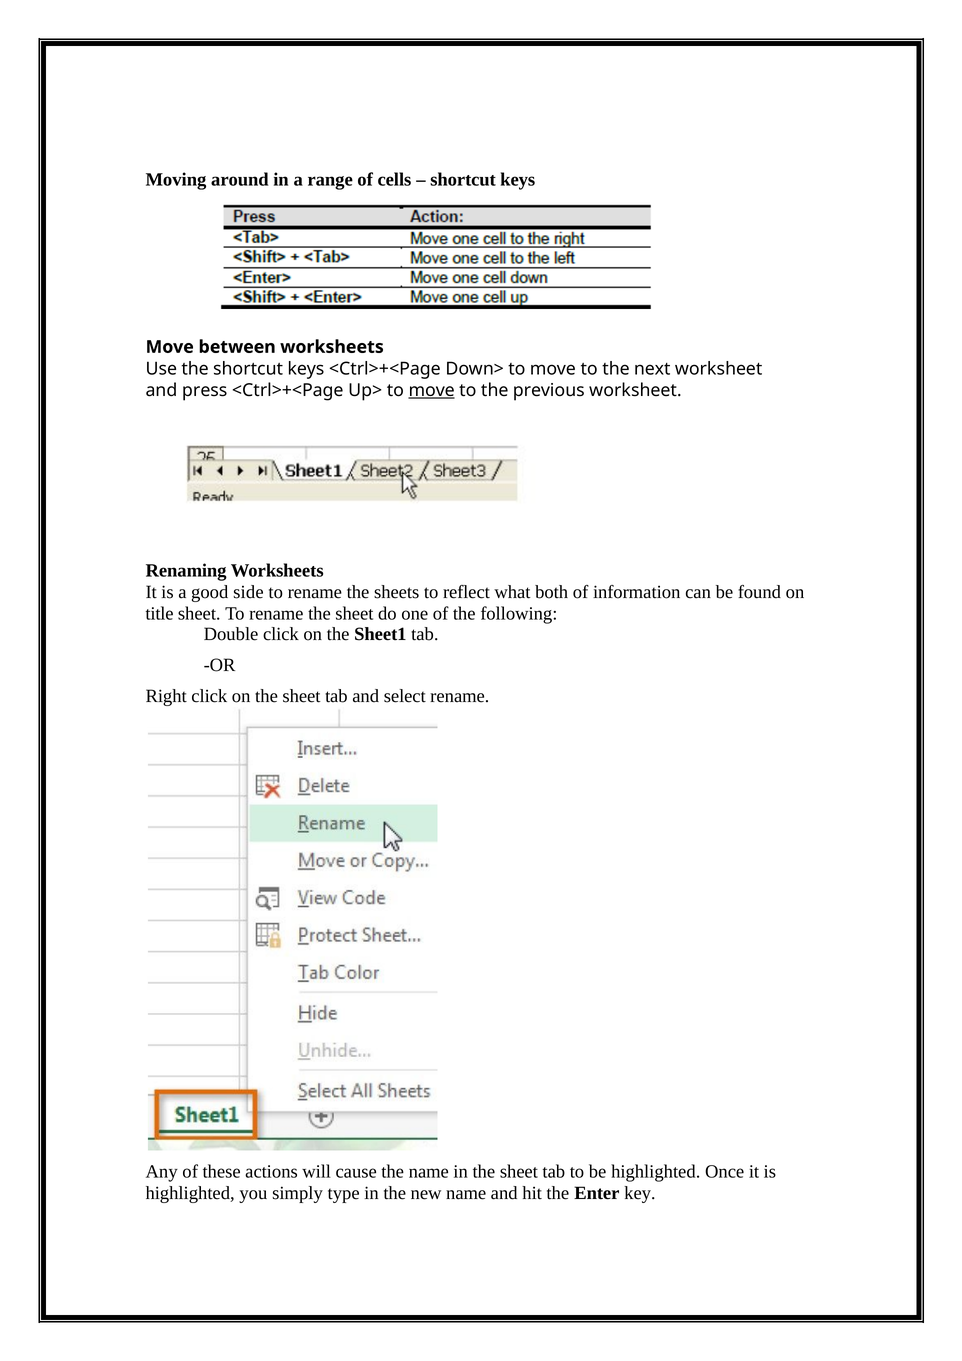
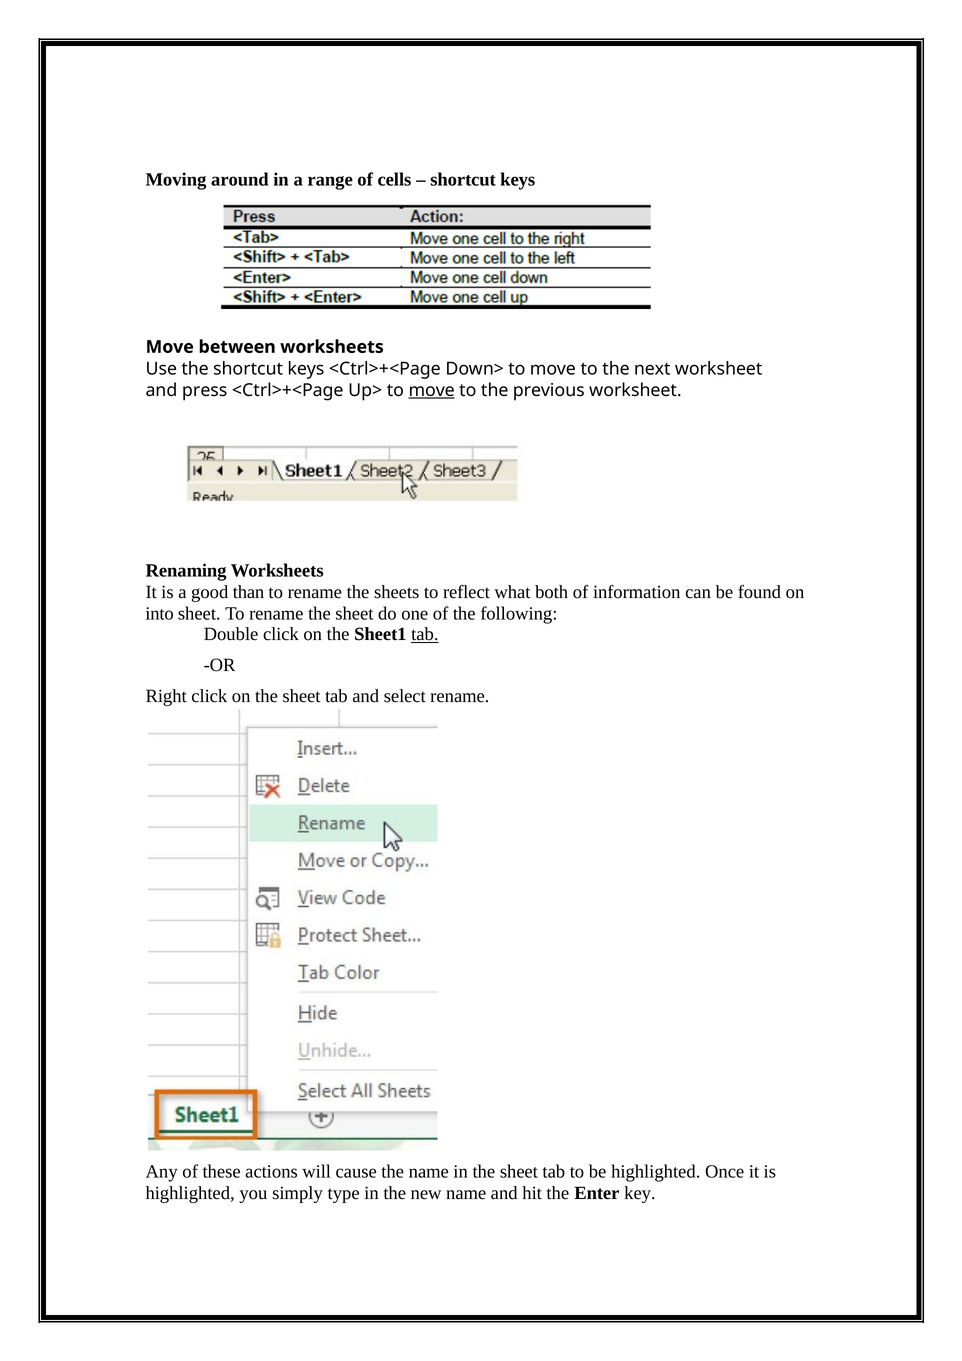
side: side -> than (249, 592)
title: title -> into (160, 614)
tab underline: none -> present (425, 634)
